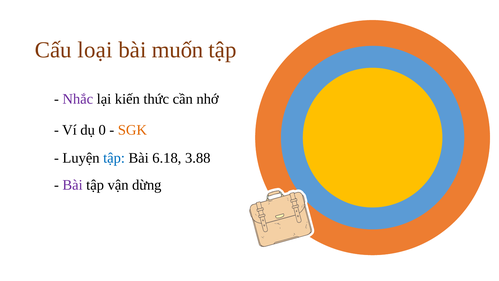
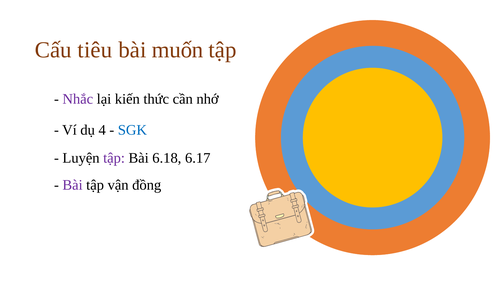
loại: loại -> tiêu (95, 50)
0: 0 -> 4 (102, 130)
SGK colour: orange -> blue (132, 130)
tập colour: blue -> purple (114, 158)
3.88: 3.88 -> 6.17 (198, 158)
dừng: dừng -> đồng (147, 185)
